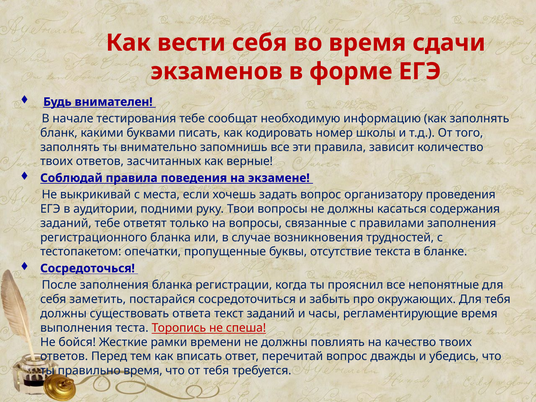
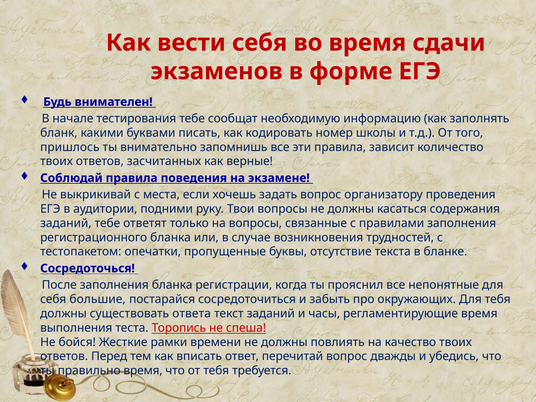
заполнять: заполнять -> пришлось (70, 147)
заметить: заметить -> большие (98, 299)
